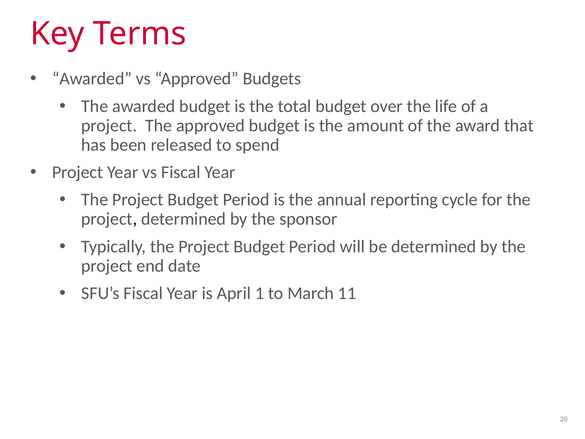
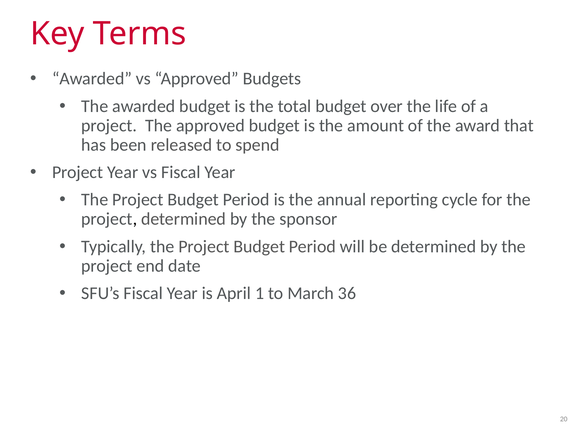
11: 11 -> 36 (347, 293)
